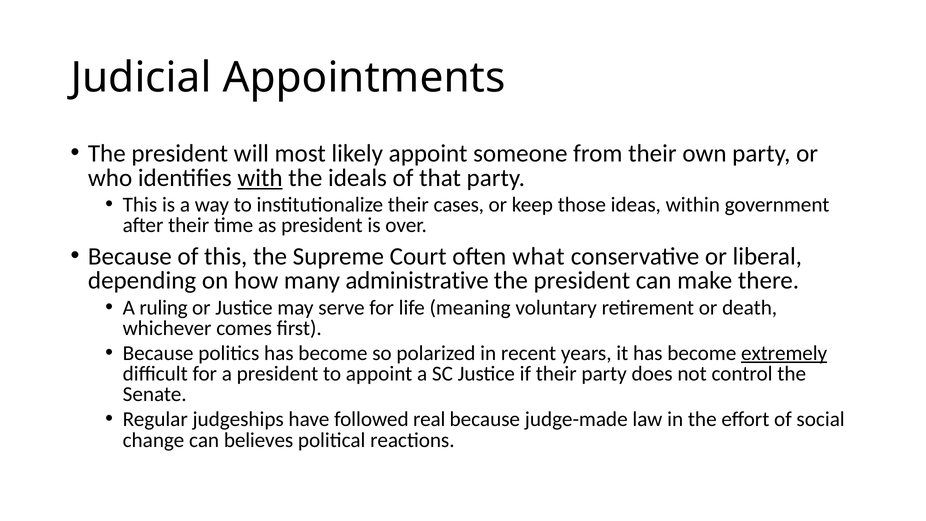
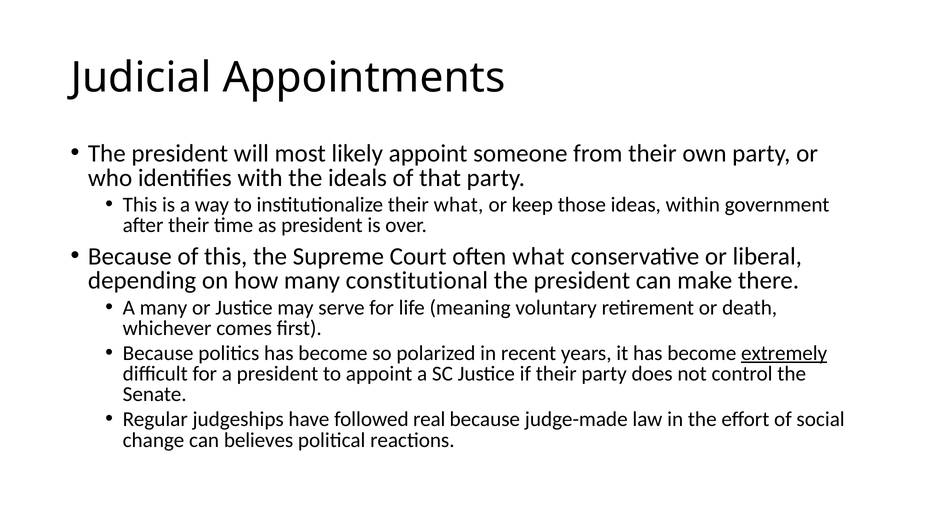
with underline: present -> none (260, 178)
their cases: cases -> what (459, 205)
administrative: administrative -> constitutional (417, 281)
A ruling: ruling -> many (163, 308)
